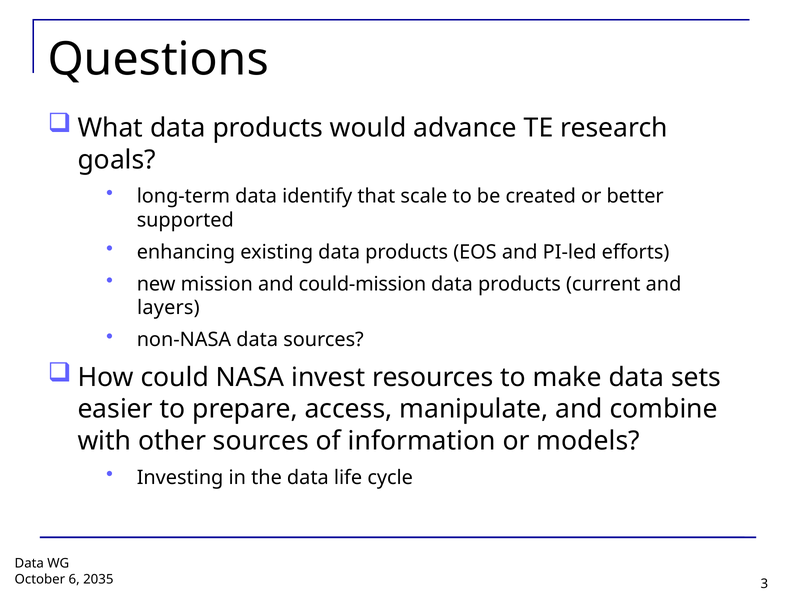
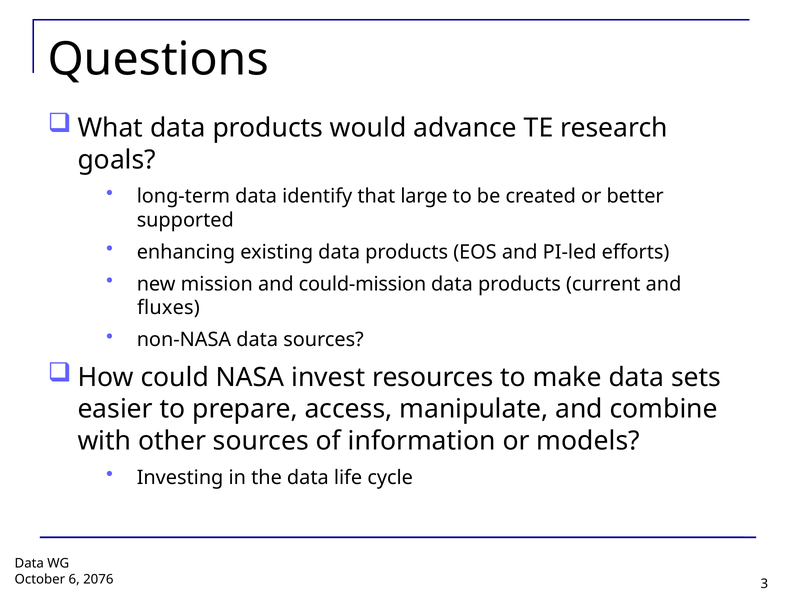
scale: scale -> large (424, 196)
layers: layers -> fluxes (168, 308)
2035: 2035 -> 2076 (98, 579)
